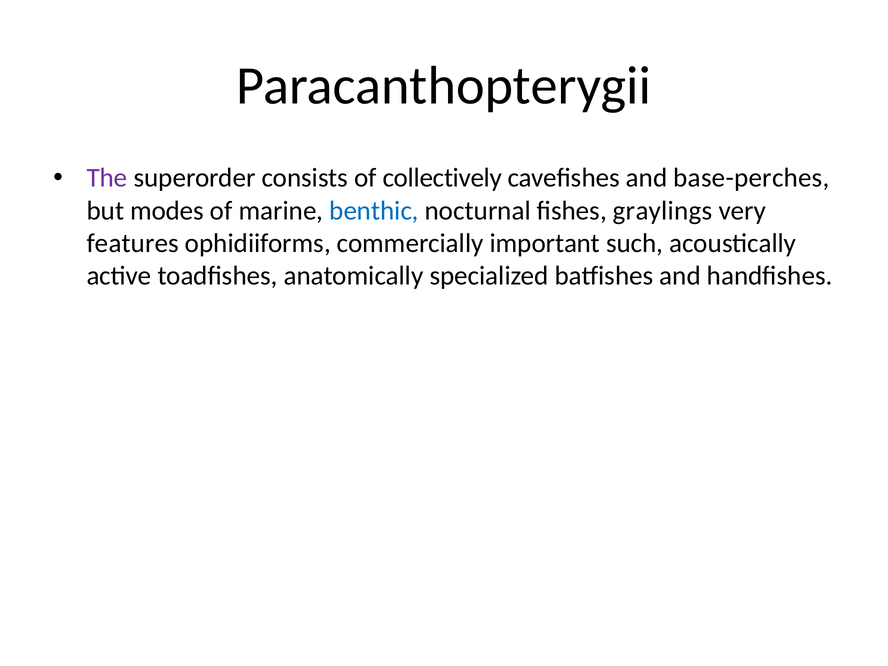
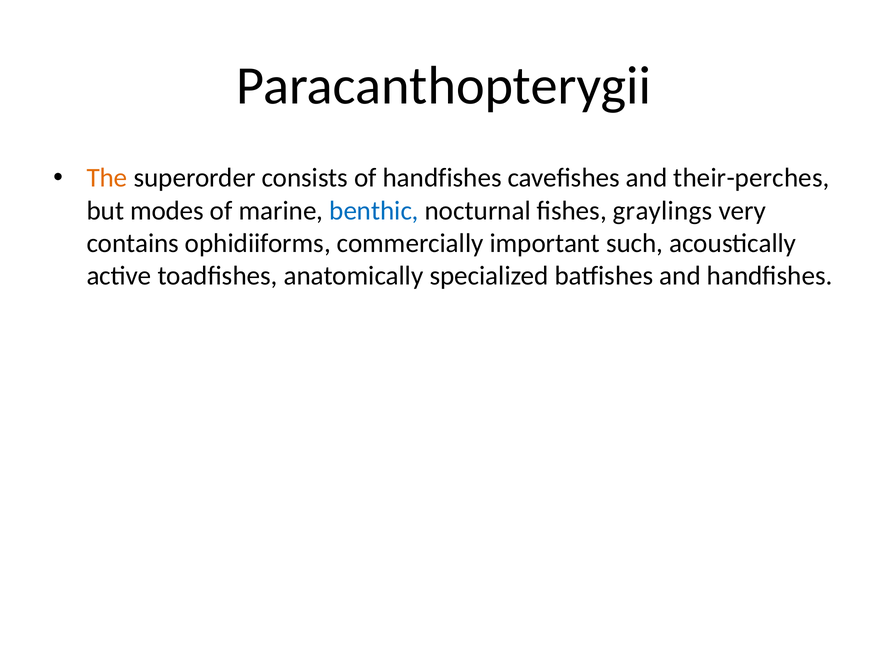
The colour: purple -> orange (107, 178)
of collectively: collectively -> handfishes (442, 178)
base-perches: base-perches -> their-perches (751, 178)
features: features -> contains (133, 243)
